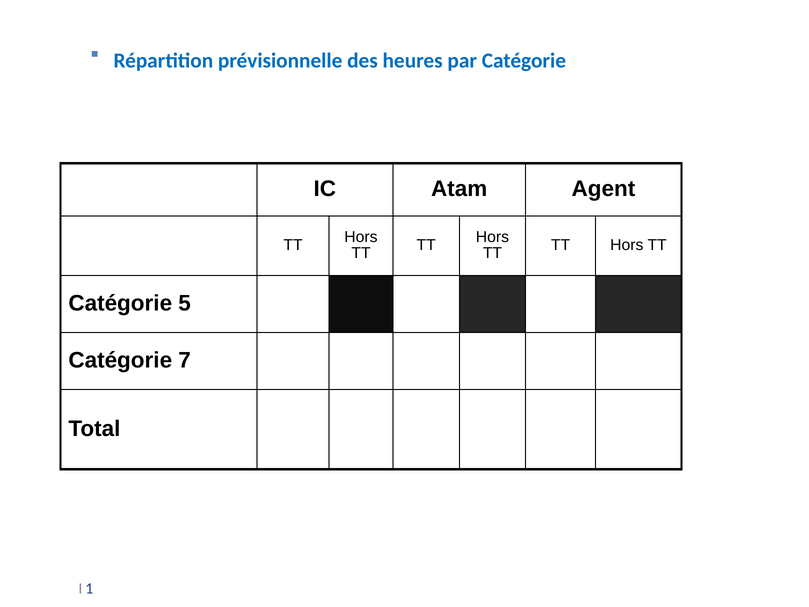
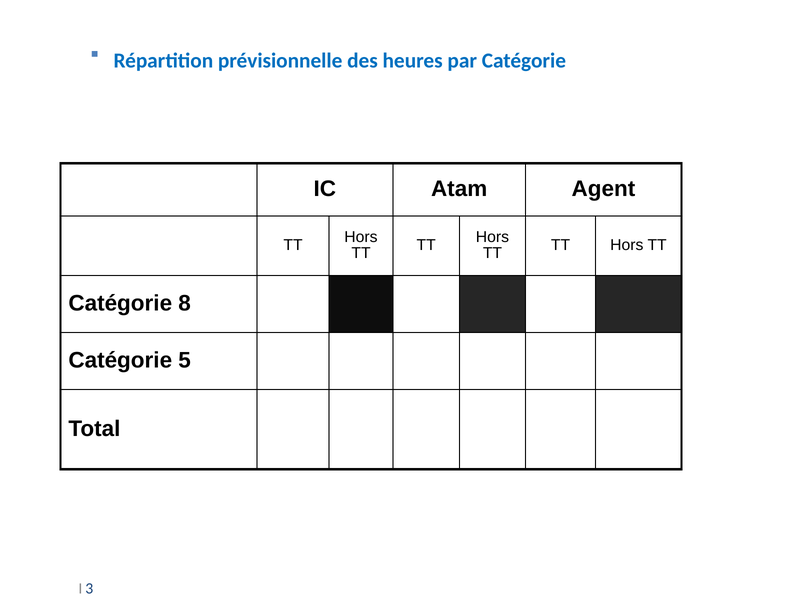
5: 5 -> 8 (185, 303)
7: 7 -> 5 (185, 360)
1: 1 -> 3 (89, 588)
